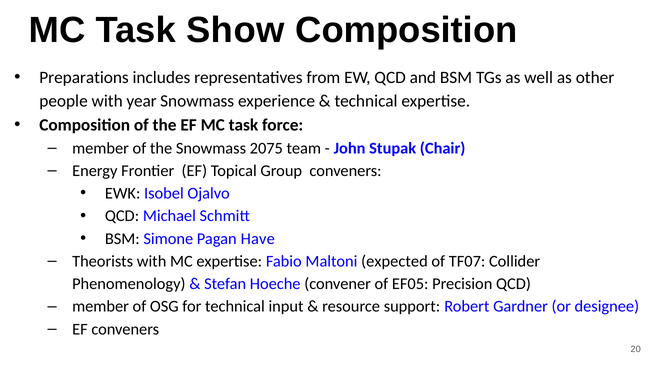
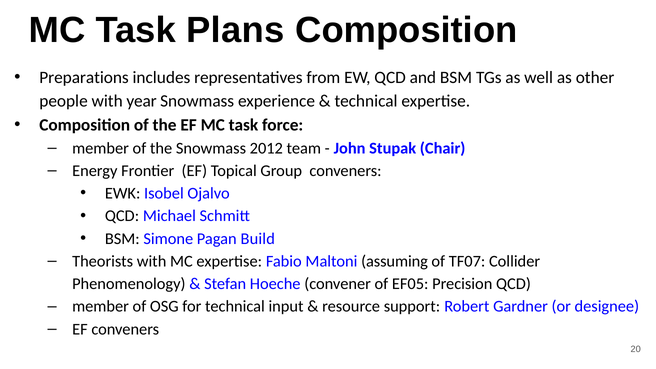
Show: Show -> Plans (235, 30)
2075: 2075 -> 2012 (266, 148)
Have: Have -> Build (258, 239)
expected: expected -> assuming (395, 261)
